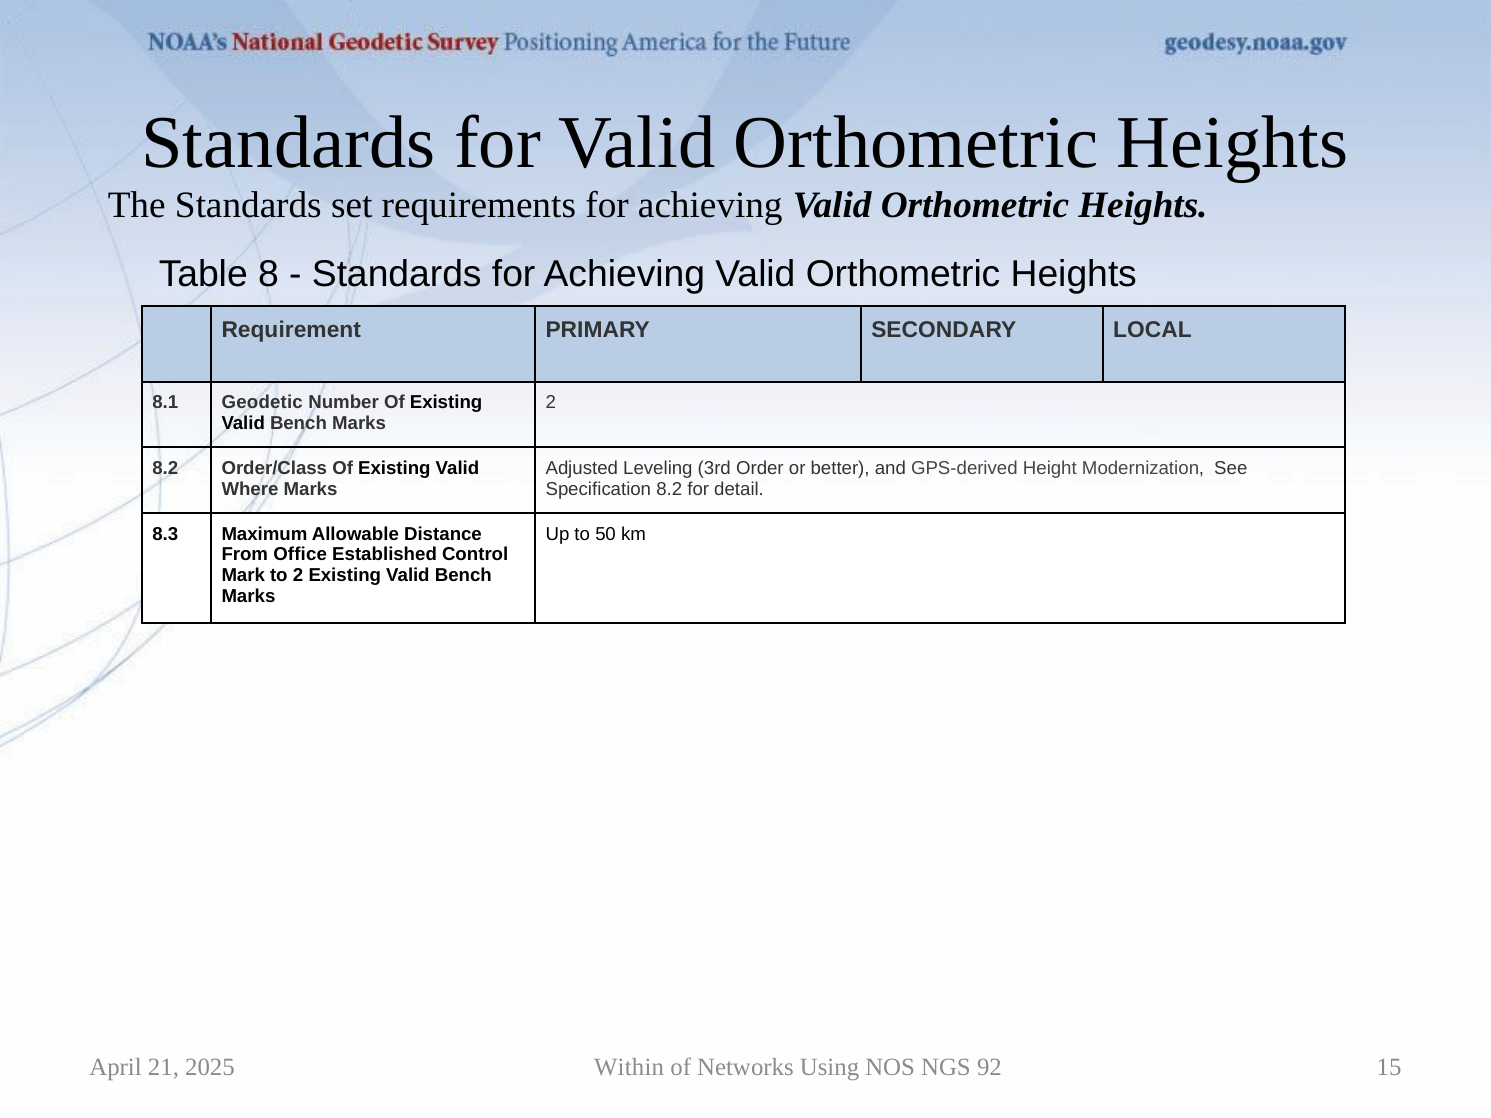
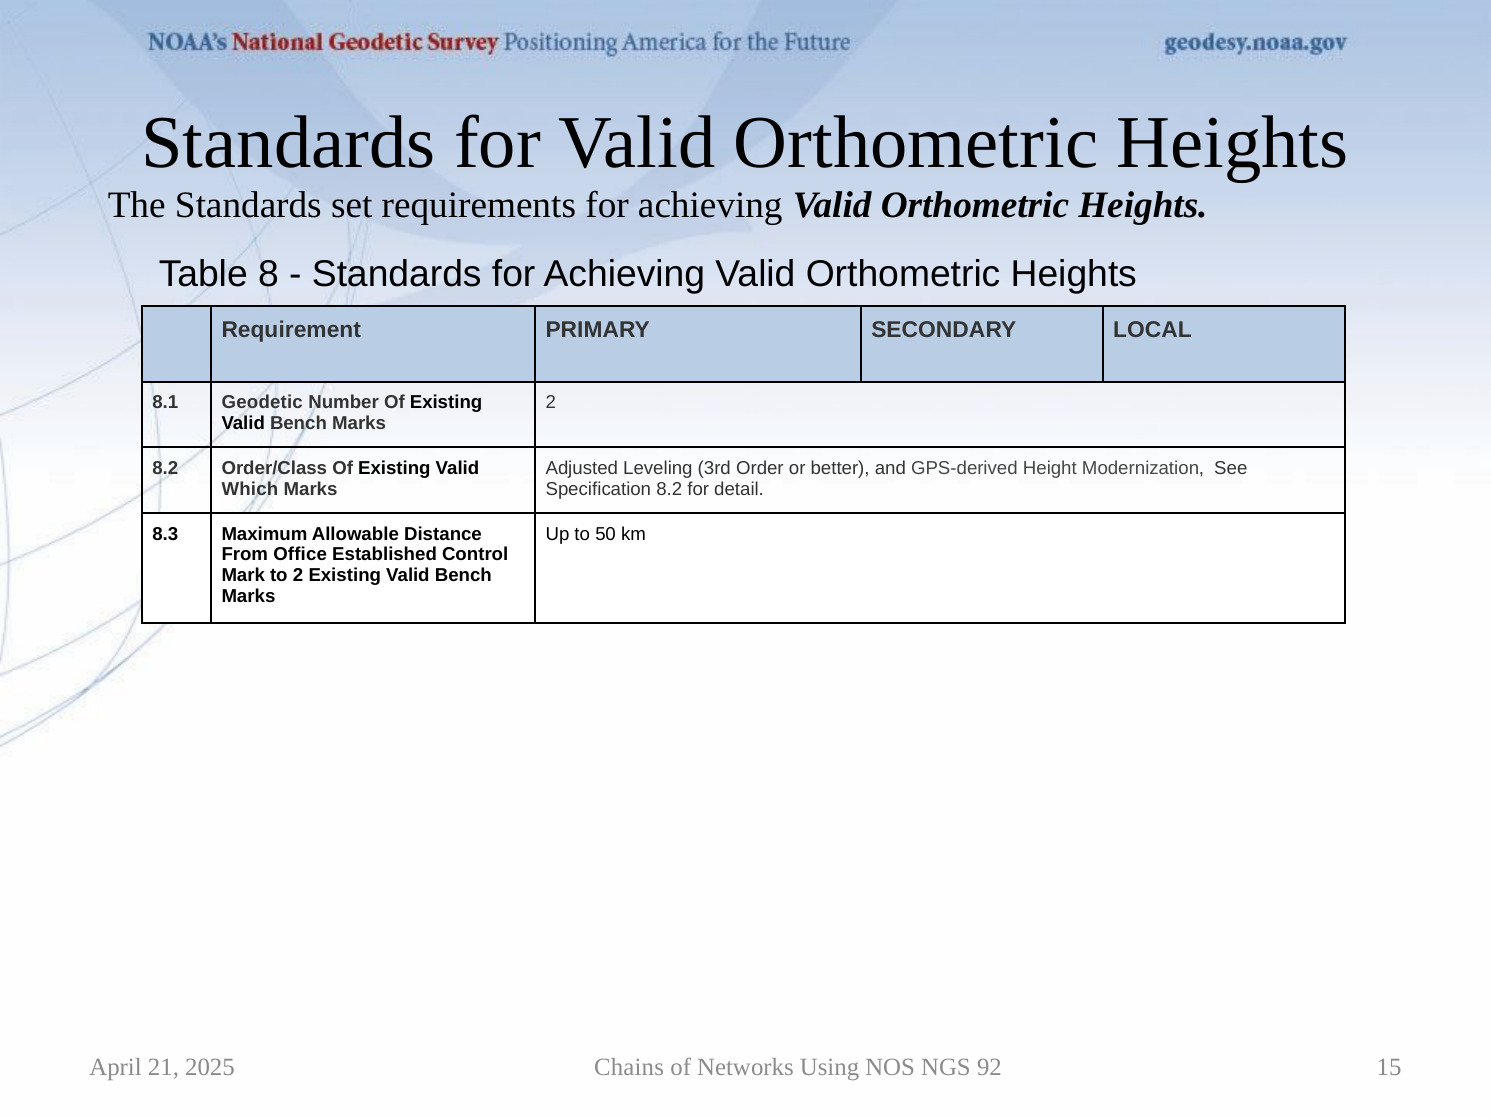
Where: Where -> Which (250, 489)
Within: Within -> Chains (629, 1068)
